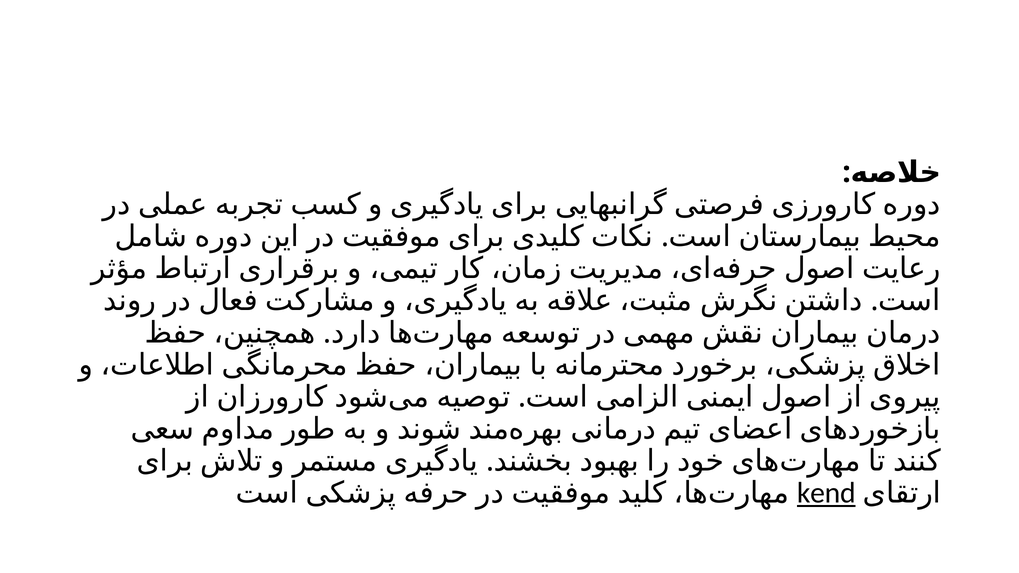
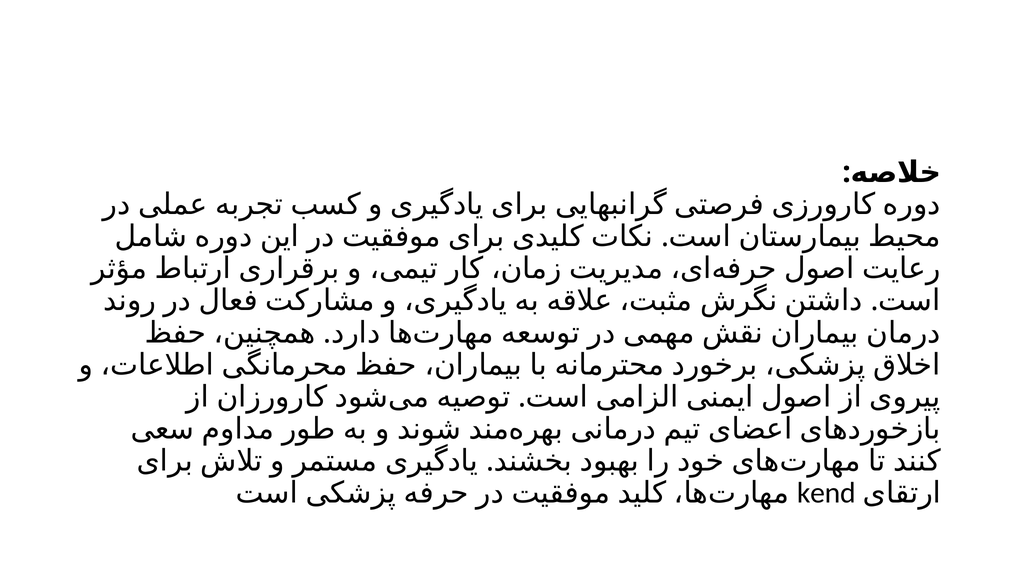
kend underline: present -> none (826, 493)
